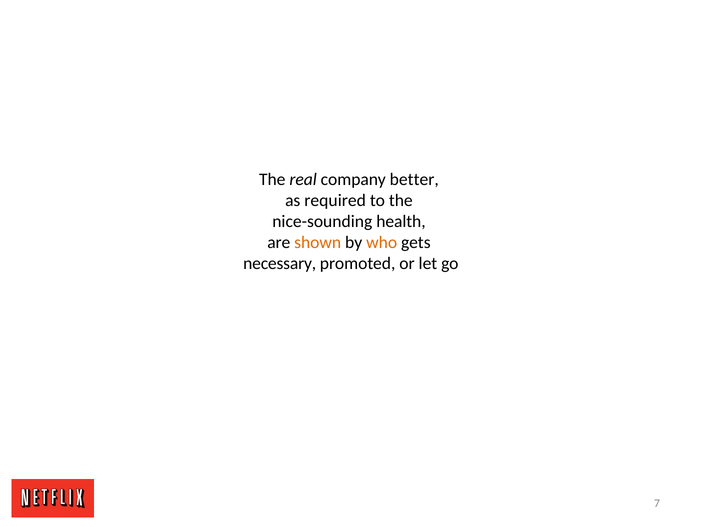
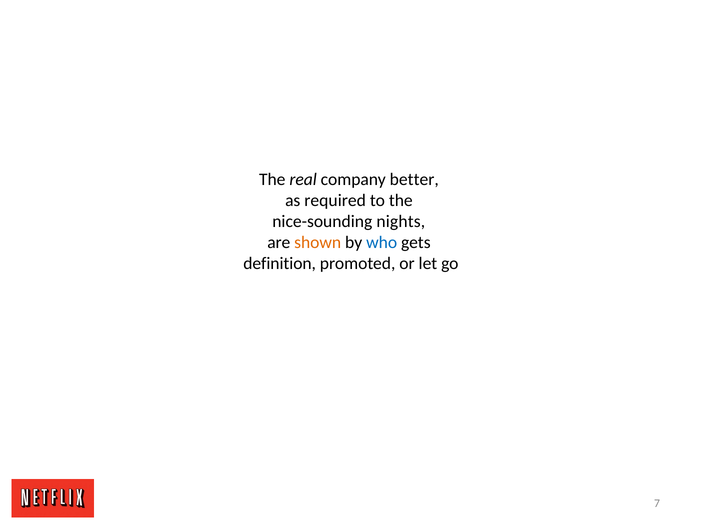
health: health -> nights (401, 221)
who colour: orange -> blue (382, 242)
necessary: necessary -> definition (280, 263)
